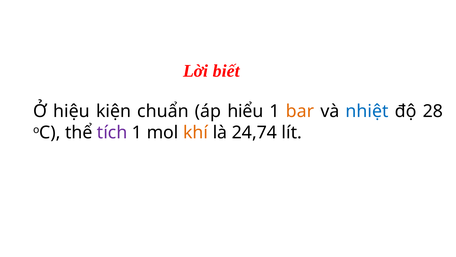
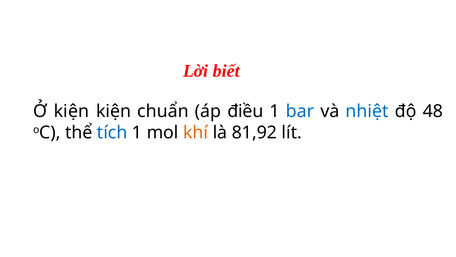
Ở hiệu: hiệu -> kiện (71, 111)
hiểu: hiểu -> điều (245, 111)
bar colour: orange -> blue (300, 111)
28: 28 -> 48 (433, 111)
tích colour: purple -> blue (112, 132)
24,74: 24,74 -> 81,92 (254, 132)
